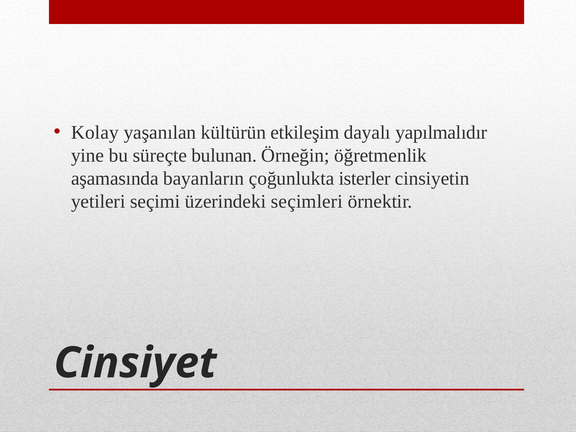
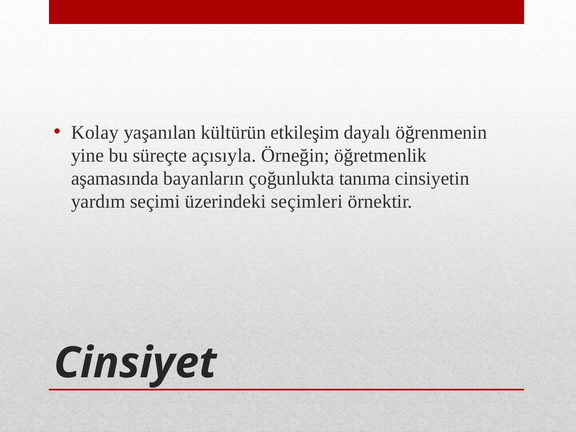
yapılmalıdır: yapılmalıdır -> öğrenmenin (441, 132)
bulunan: bulunan -> açısıyla (224, 155)
isterler: isterler -> tanıma (365, 178)
yetileri: yetileri -> yardım (98, 201)
